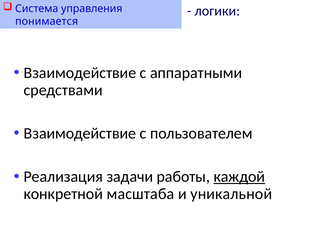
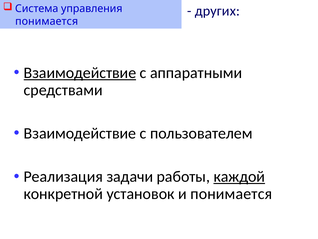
логики: логики -> других (217, 11)
Взаимодействие underline: none -> present (80, 73)
масштаба: масштаба -> установок (141, 193)
и уникальной: уникальной -> понимается (231, 193)
